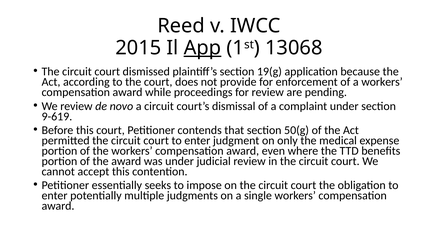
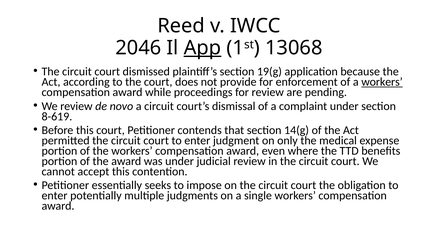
2015: 2015 -> 2046 (138, 48)
workers underline: none -> present (382, 82)
9-619: 9-619 -> 8-619 (57, 116)
50(g: 50(g -> 14(g (297, 130)
